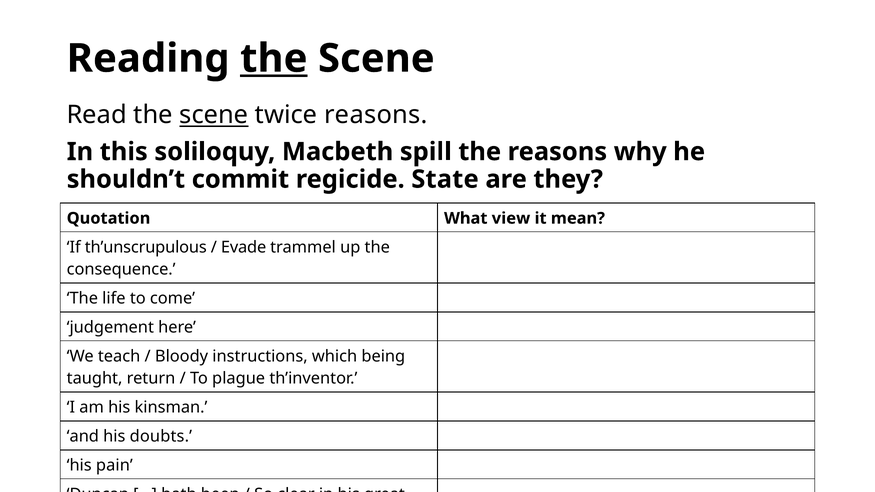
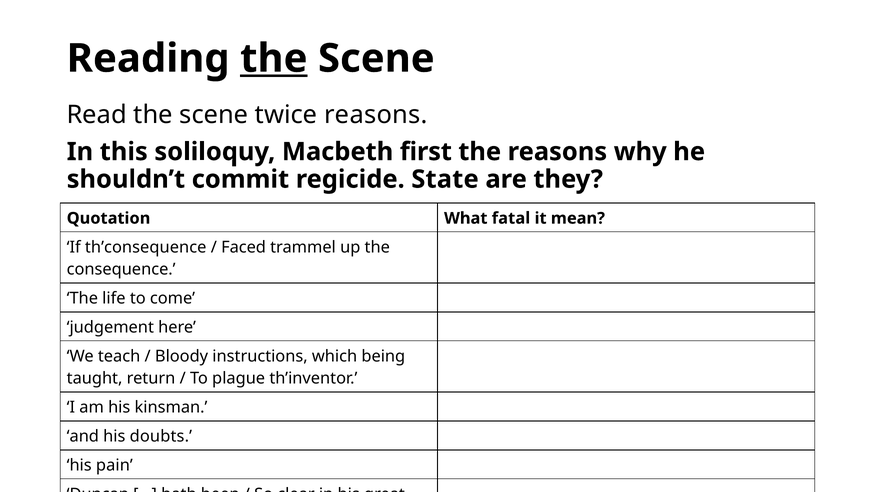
scene underline: present -> none (214, 115)
spill: spill -> first (426, 152)
view: view -> fatal (511, 218)
th’unscrupulous: th’unscrupulous -> th’consequence (146, 247)
Evade: Evade -> Faced (244, 247)
